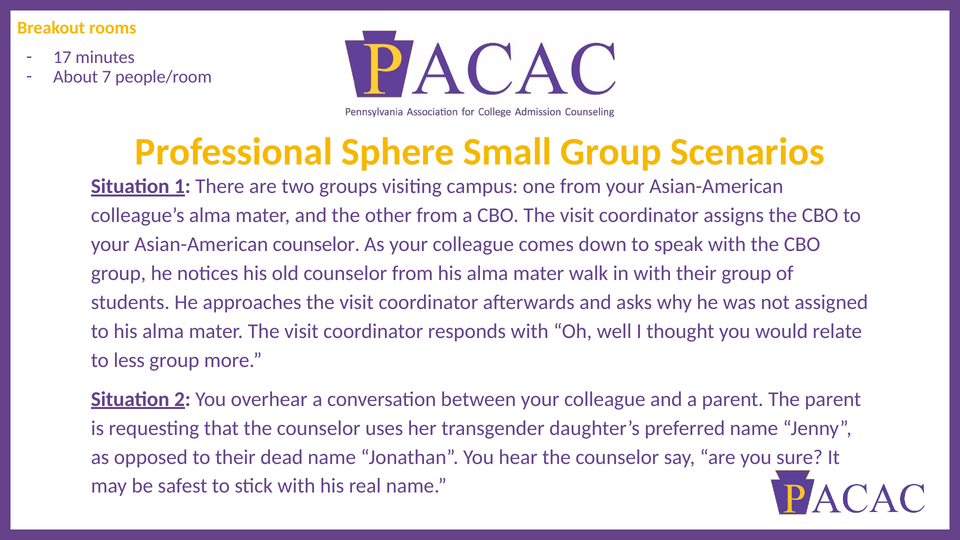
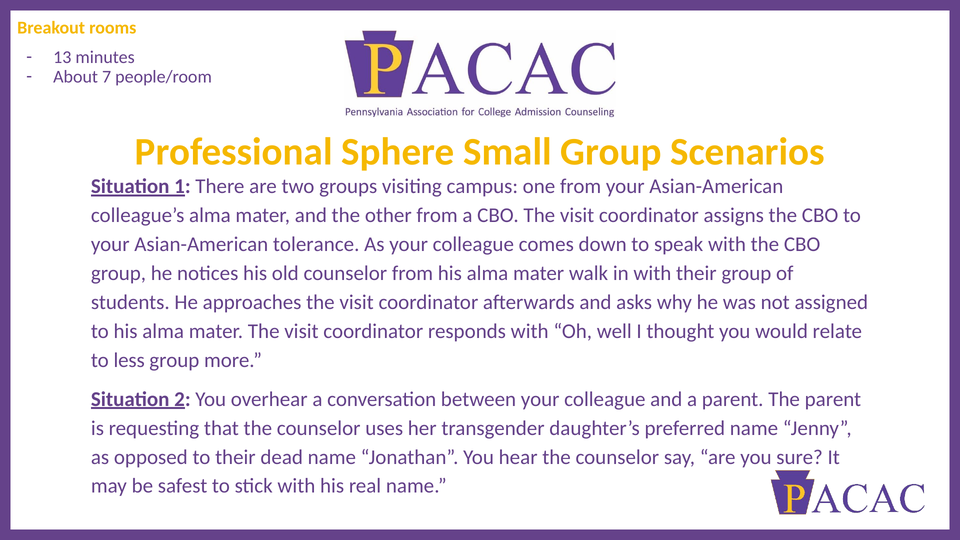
17: 17 -> 13 (62, 57)
Asian-American counselor: counselor -> tolerance (316, 244)
